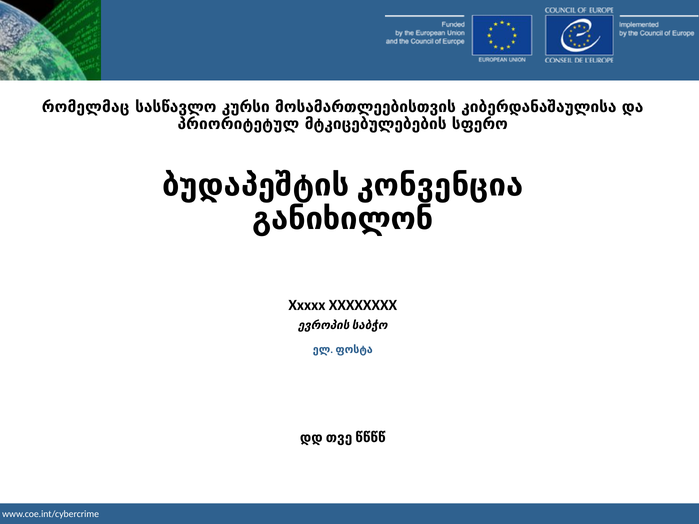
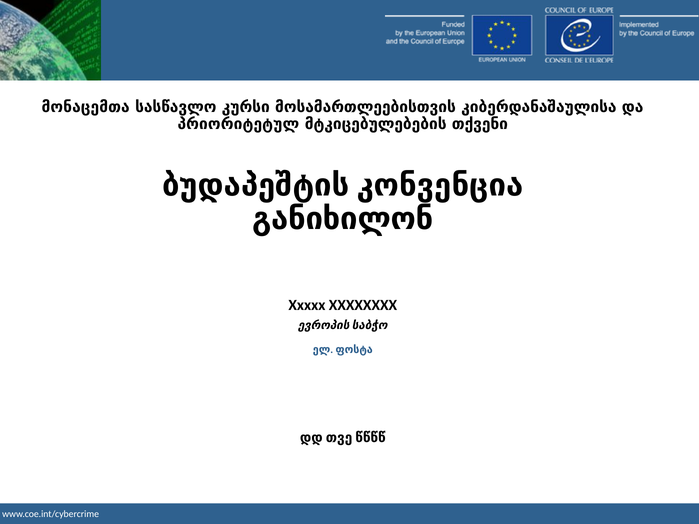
რომელმაც: რომელმაც -> მონაცემთა (86, 107)
სფერო: სფერო -> თქვენი (480, 124)
